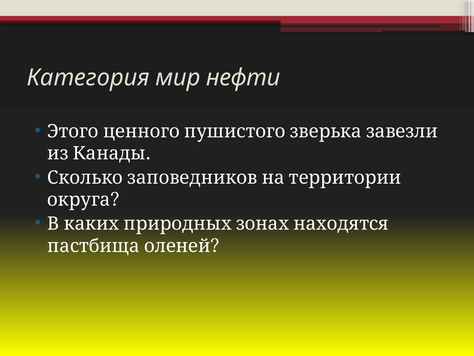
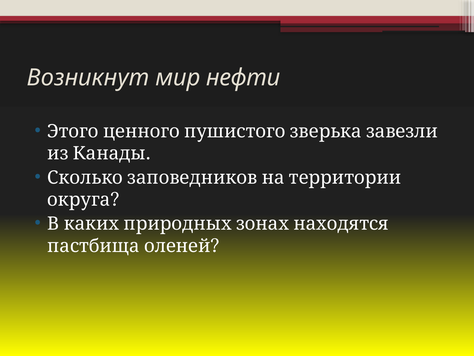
Категория: Категория -> Возникнут (88, 77)
